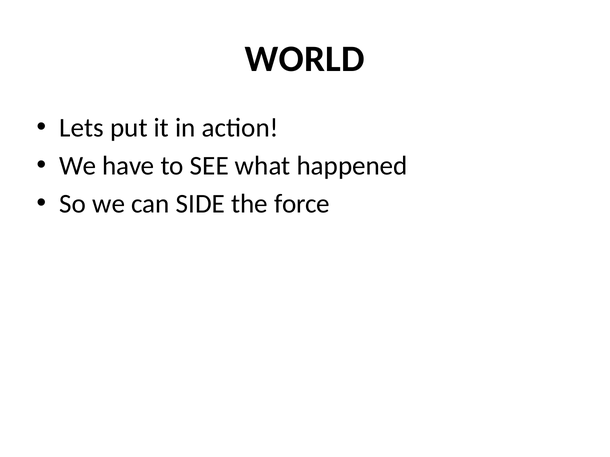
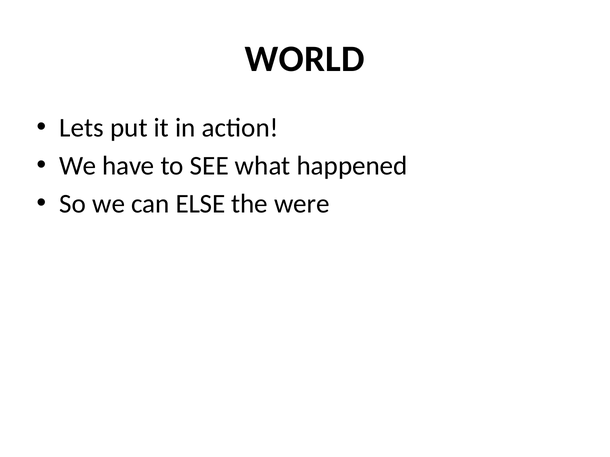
SIDE: SIDE -> ELSE (200, 204)
force: force -> were (302, 204)
